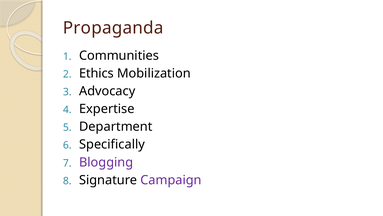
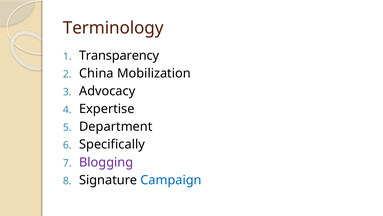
Propaganda: Propaganda -> Terminology (113, 28)
Communities: Communities -> Transparency (119, 55)
Ethics: Ethics -> China (96, 73)
Campaign colour: purple -> blue (171, 180)
